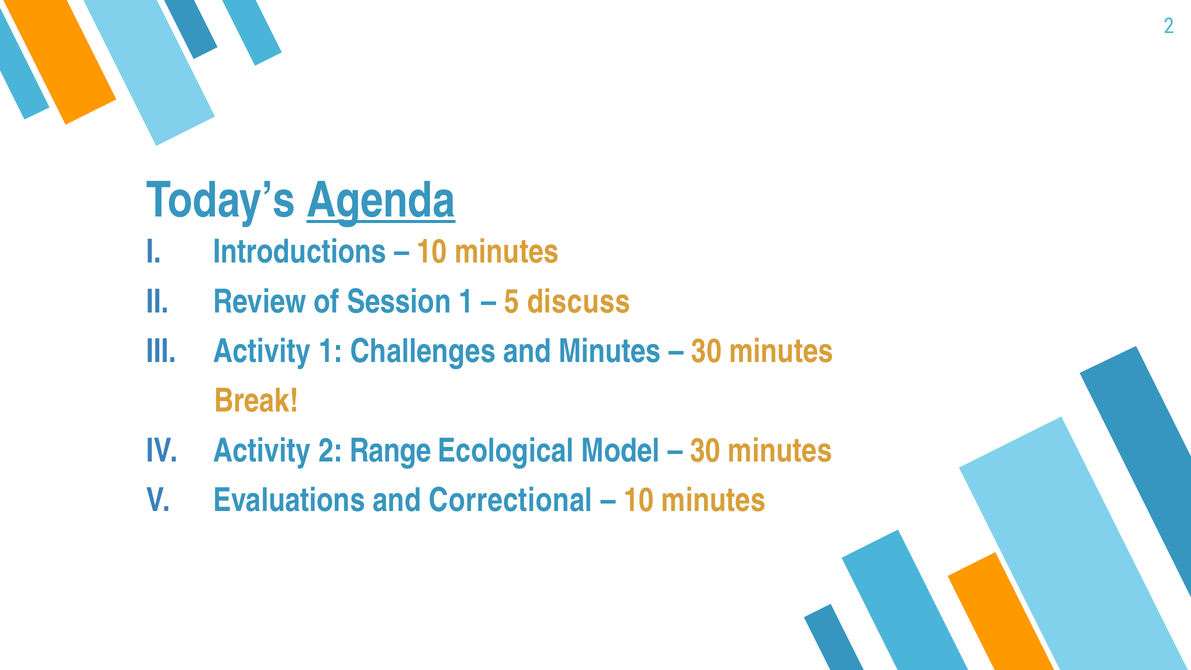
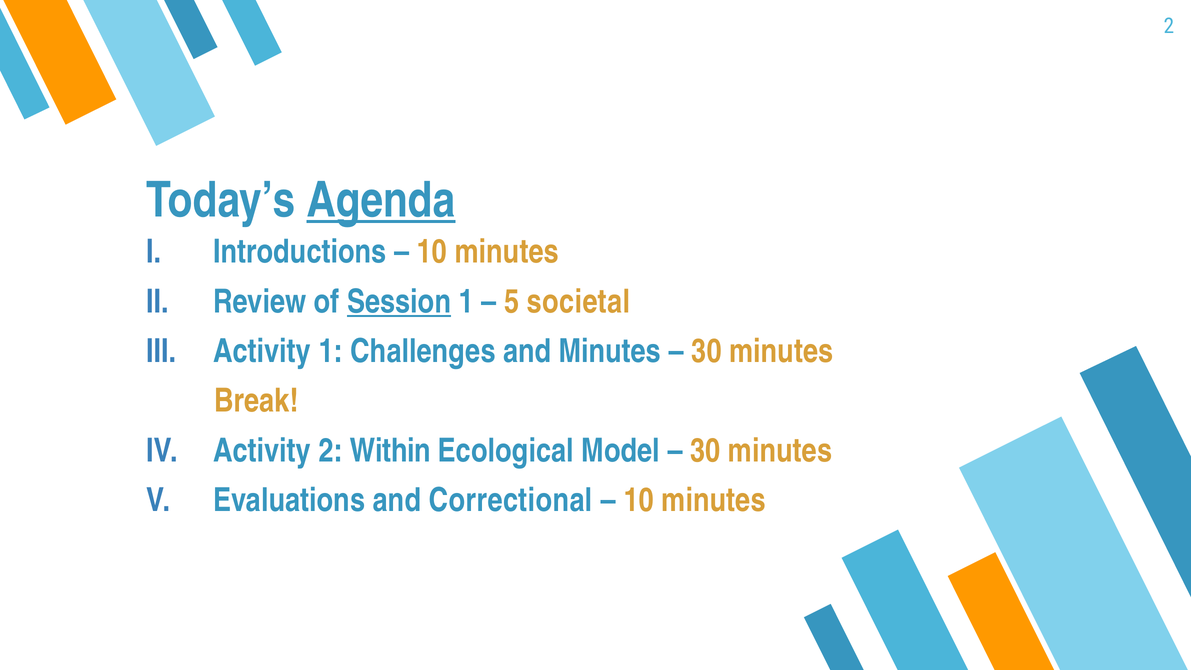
Session underline: none -> present (399, 302)
discuss: discuss -> societal (579, 302)
Range: Range -> Within (390, 451)
